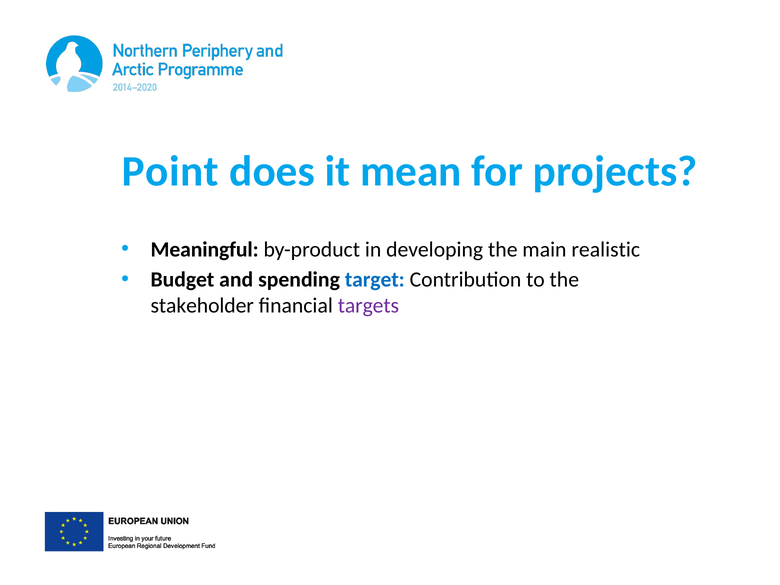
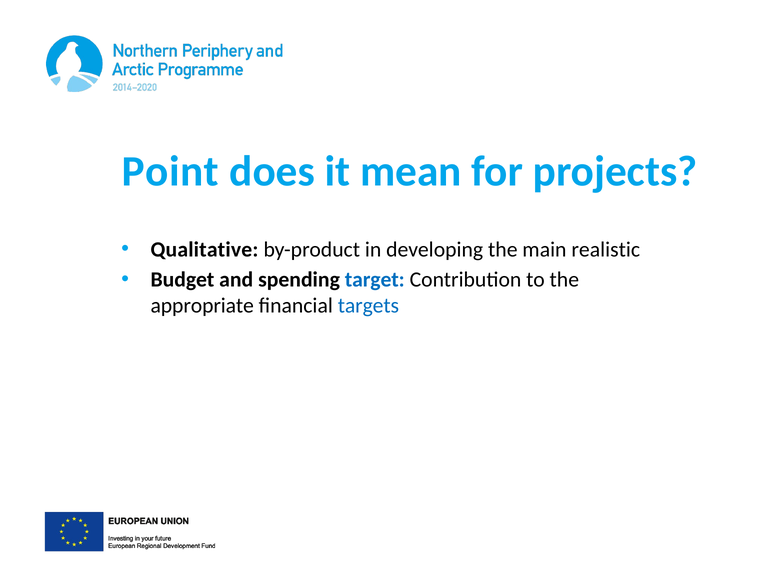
Meaningful: Meaningful -> Qualitative (204, 249)
stakeholder: stakeholder -> appropriate (202, 306)
targets colour: purple -> blue (368, 306)
